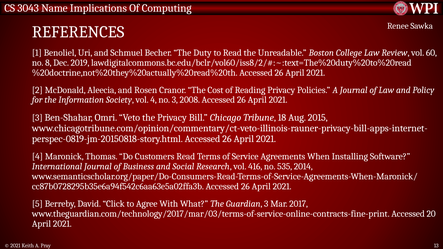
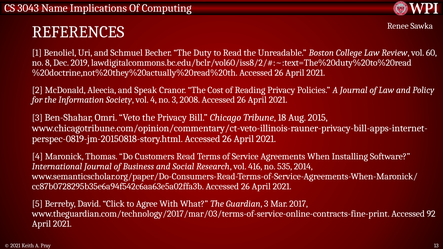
Rosen: Rosen -> Speak (146, 90)
20: 20 -> 92 (431, 214)
